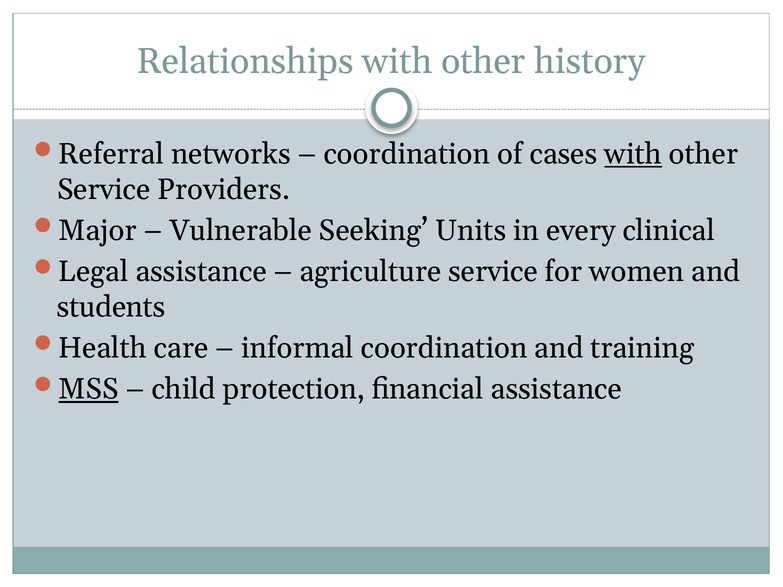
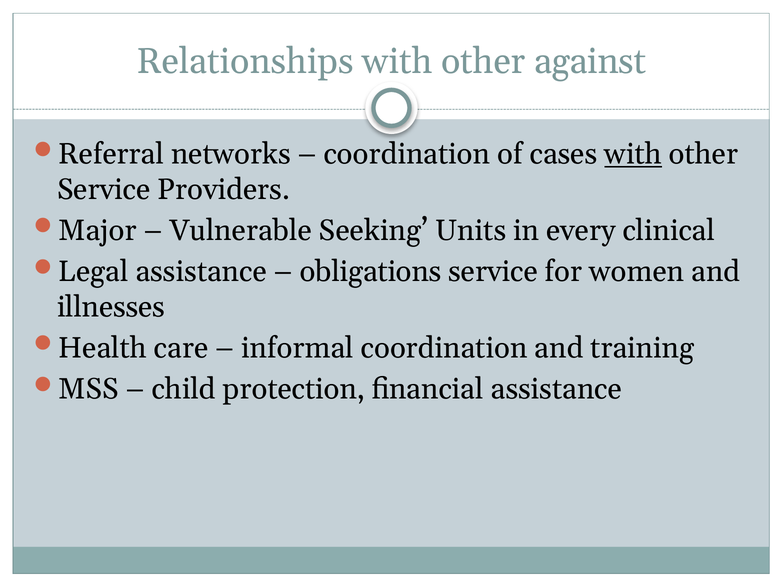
history: history -> against (590, 62)
agriculture: agriculture -> obligations (371, 272)
students: students -> illnesses (111, 307)
MSS underline: present -> none (89, 389)
